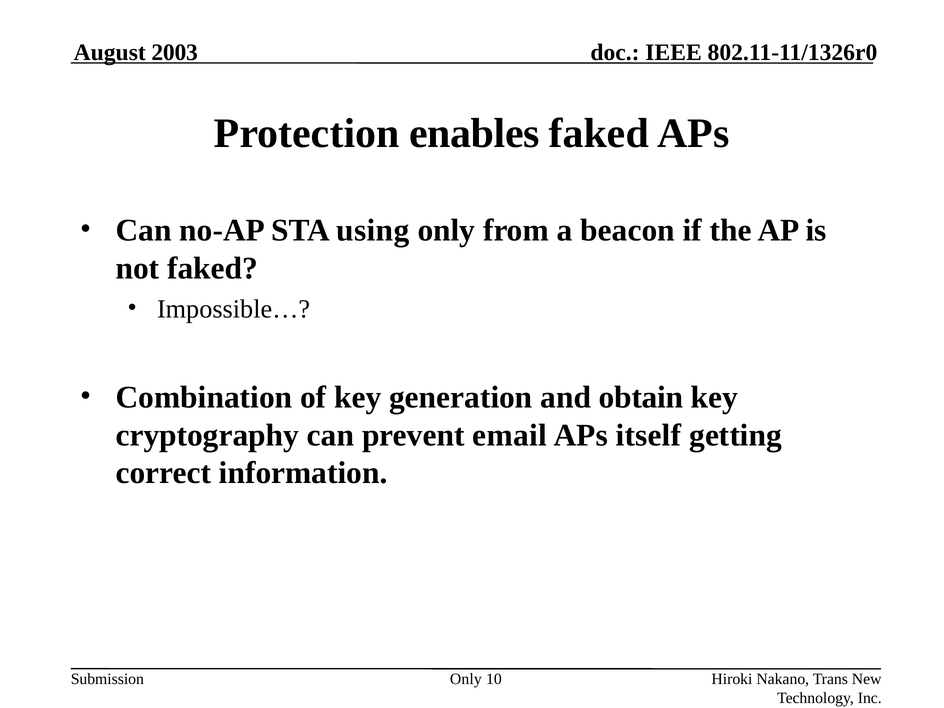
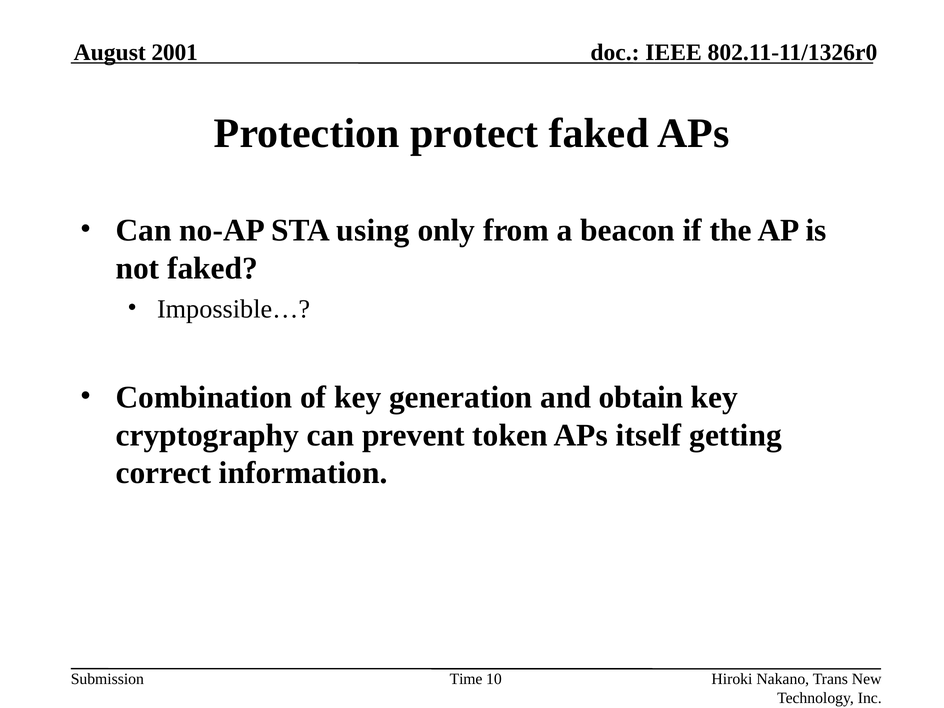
2003: 2003 -> 2001 (175, 52)
enables: enables -> protect (474, 133)
email: email -> token (510, 435)
Only: Only -> Time (466, 679)
